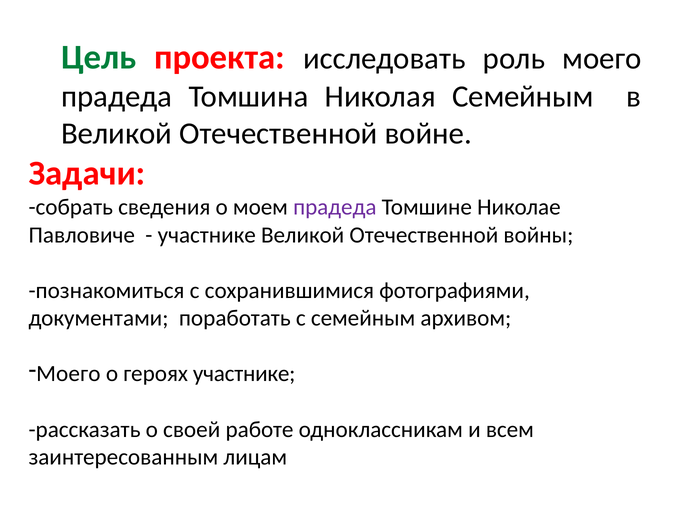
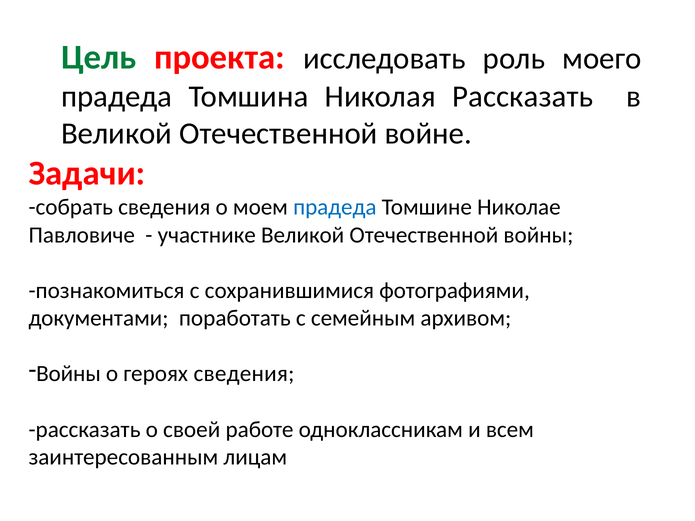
Николая Семейным: Семейным -> Рассказать (523, 97)
прадеда colour: purple -> blue (335, 207)
Моего: Моего -> Войны (68, 374)
героях участнике: участнике -> сведения (244, 374)
